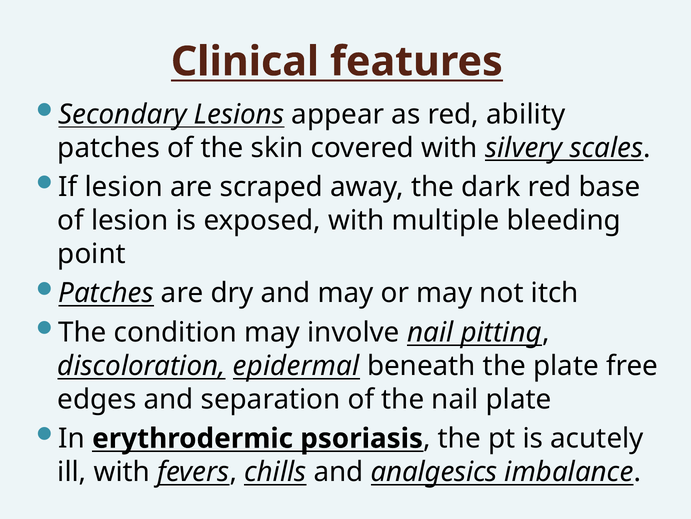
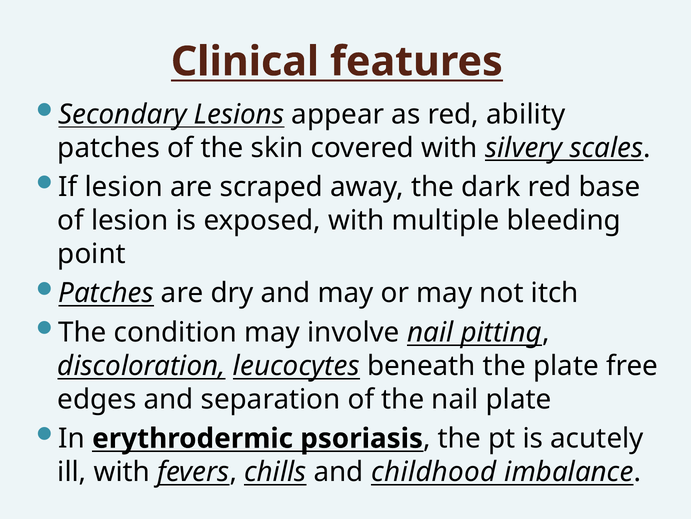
epidermal: epidermal -> leucocytes (296, 365)
analgesics: analgesics -> childhood (434, 471)
